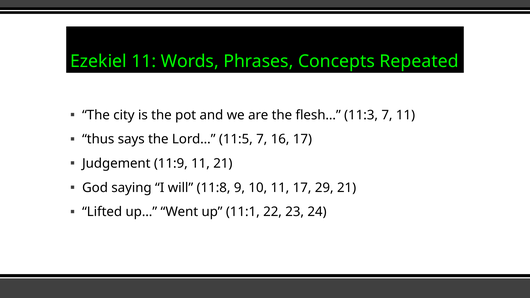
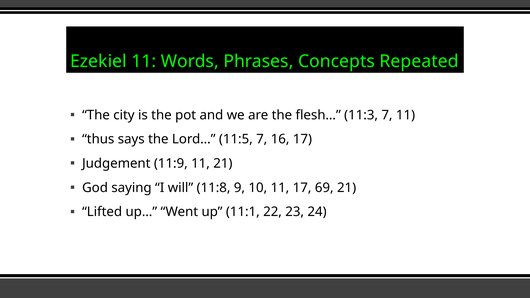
29: 29 -> 69 (324, 188)
